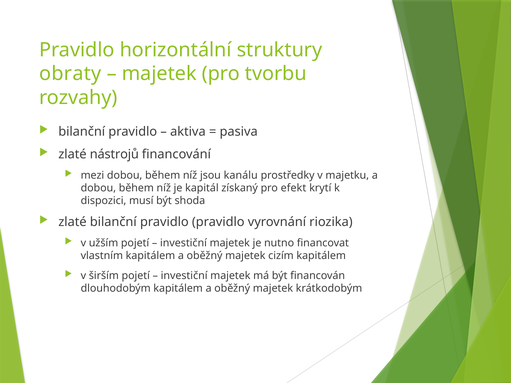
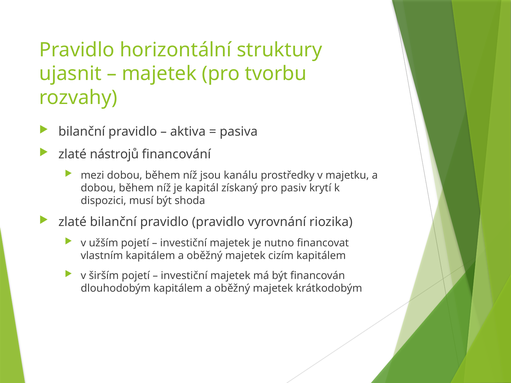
obraty: obraty -> ujasnit (70, 74)
efekt: efekt -> pasiv (294, 188)
